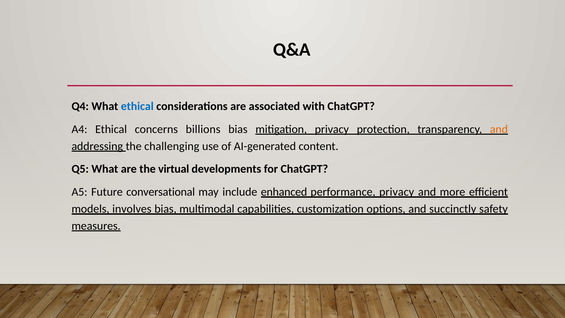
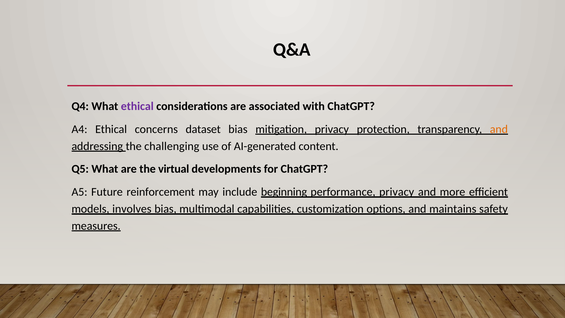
ethical colour: blue -> purple (137, 106)
billions: billions -> dataset (203, 129)
conversational: conversational -> reinforcement (161, 192)
enhanced: enhanced -> beginning (284, 192)
succinctly: succinctly -> maintains (453, 209)
